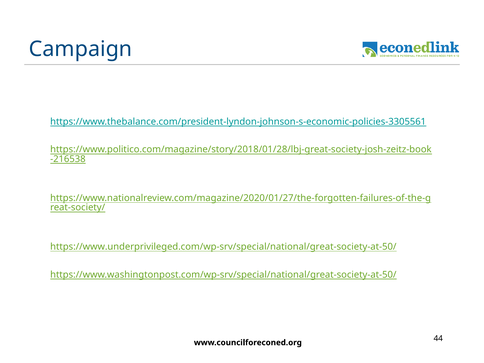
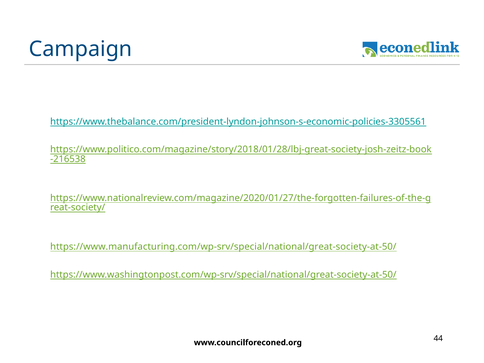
https://www.underprivileged.com/wp-srv/special/national/great-society-at-50/: https://www.underprivileged.com/wp-srv/special/national/great-society-at-50/ -> https://www.manufacturing.com/wp-srv/special/national/great-society-at-50/ (223, 247)
